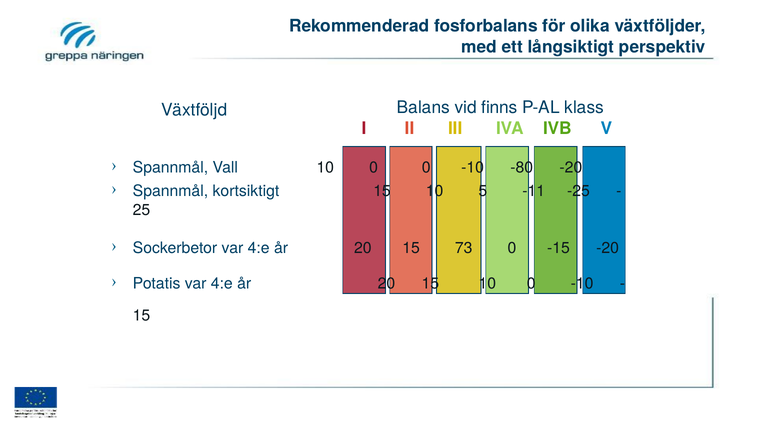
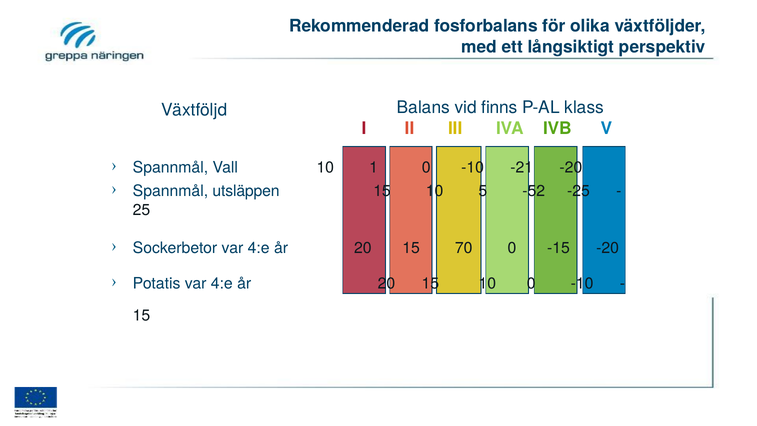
Vall 10 0: 0 -> 1 (374, 168)
-80: -80 -> -21 (522, 168)
kortsiktigt: kortsiktigt -> utsläppen (246, 191)
-11: -11 -> -52 (534, 191)
73: 73 -> 70 (464, 248)
